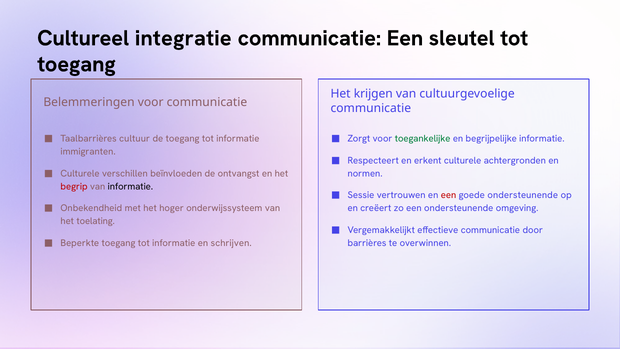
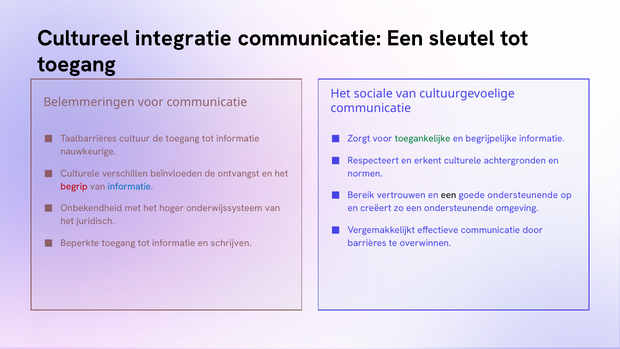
krijgen: krijgen -> sociale (373, 94)
immigranten: immigranten -> nauwkeurige (88, 152)
informatie colour: black -> blue (130, 186)
Sessie: Sessie -> Bereik (361, 195)
een colour: red -> black (449, 195)
toelating: toelating -> juridisch (96, 221)
